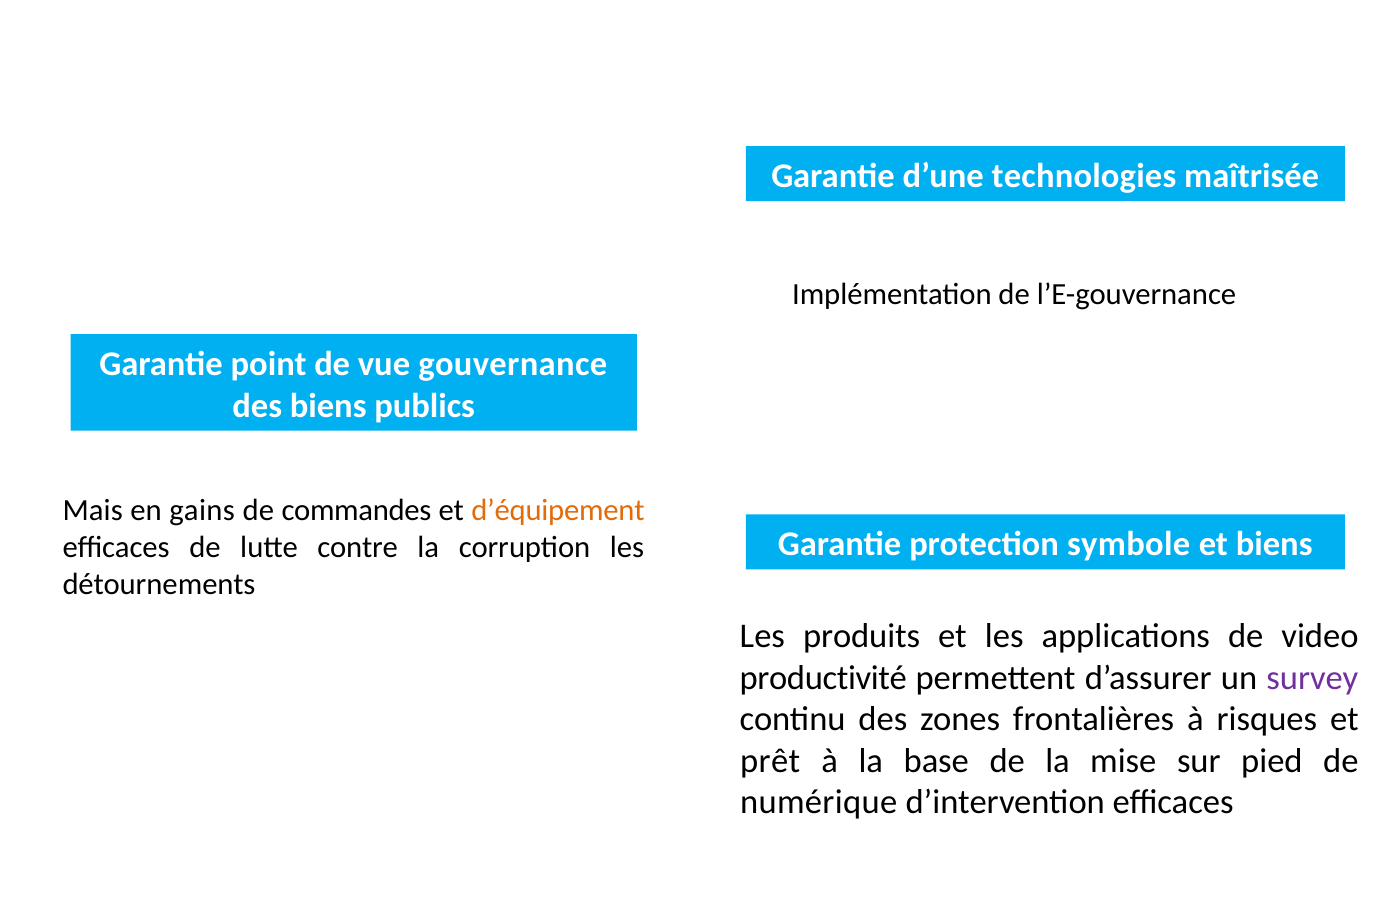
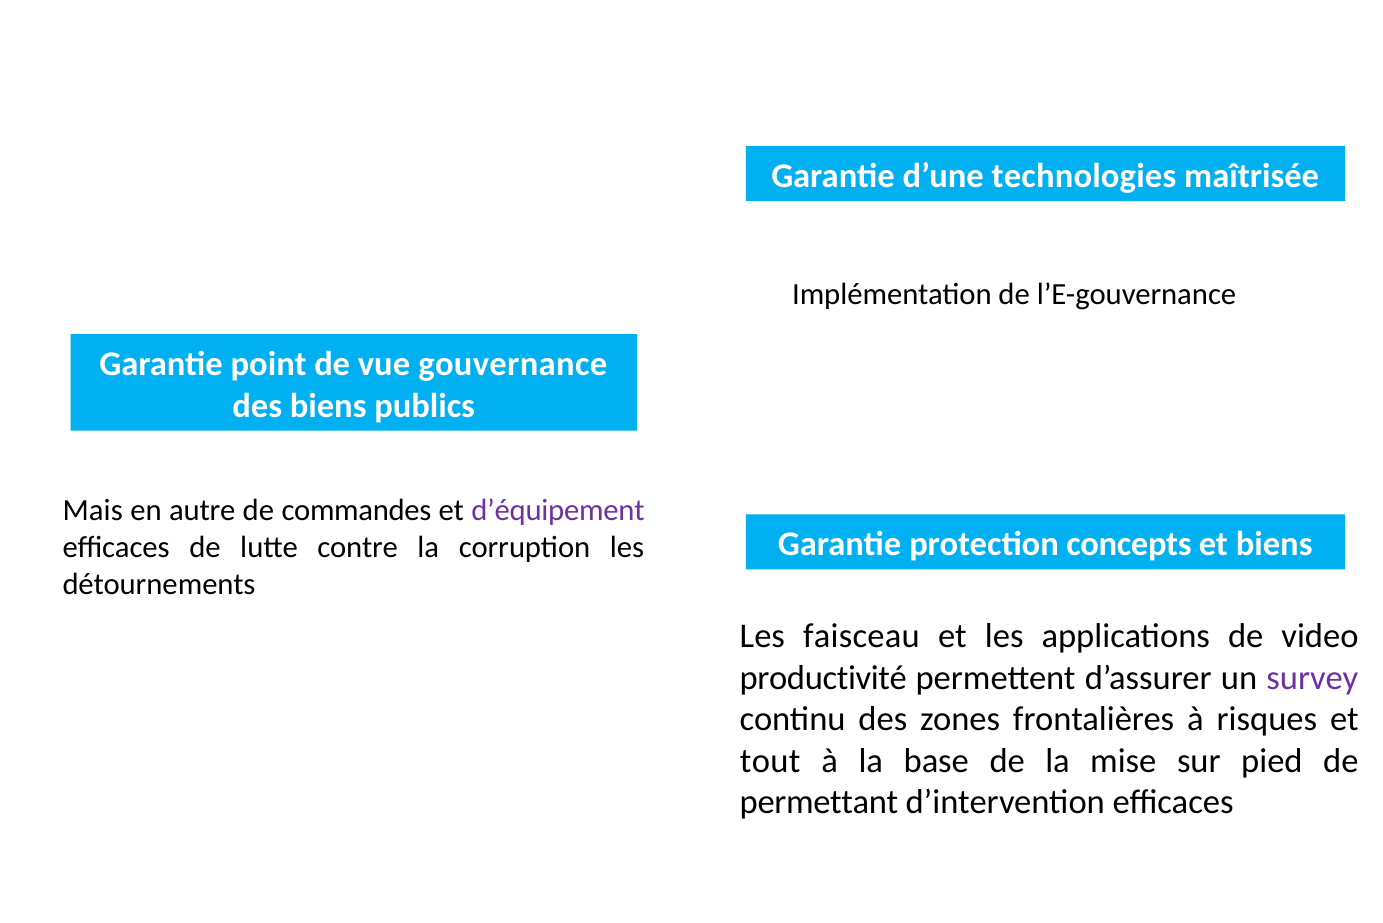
gains: gains -> autre (202, 511)
d’équipement colour: orange -> purple (558, 511)
symbole: symbole -> concepts (1129, 544)
produits: produits -> faisceau (861, 636)
prêt: prêt -> tout (770, 761)
numérique: numérique -> permettant (819, 802)
